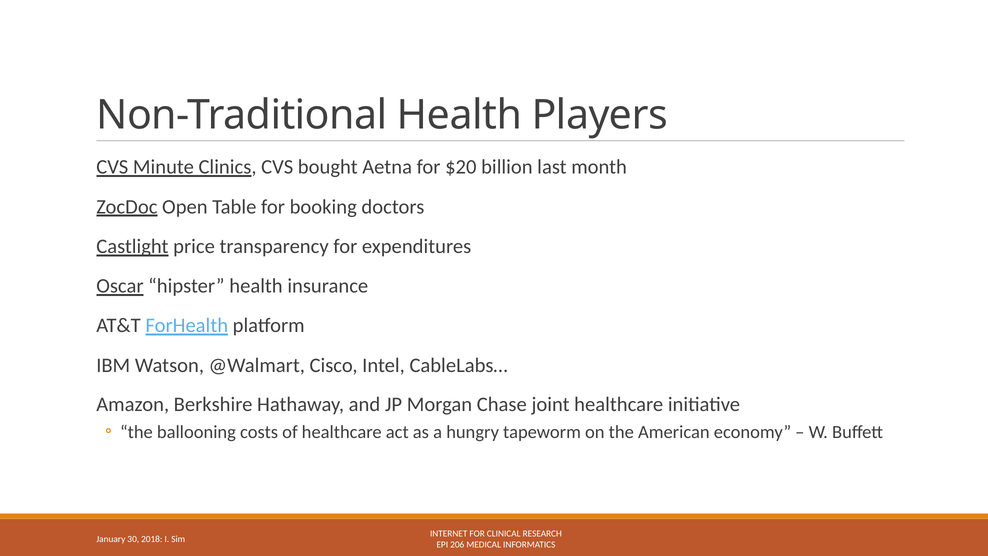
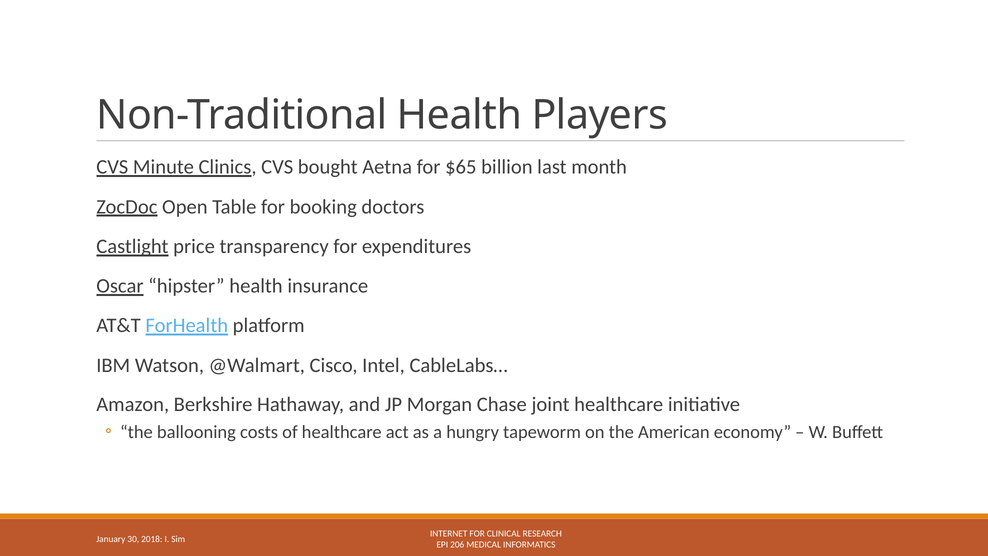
$20: $20 -> $65 (461, 167)
